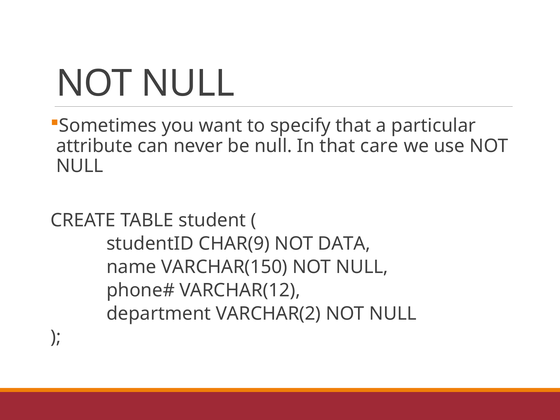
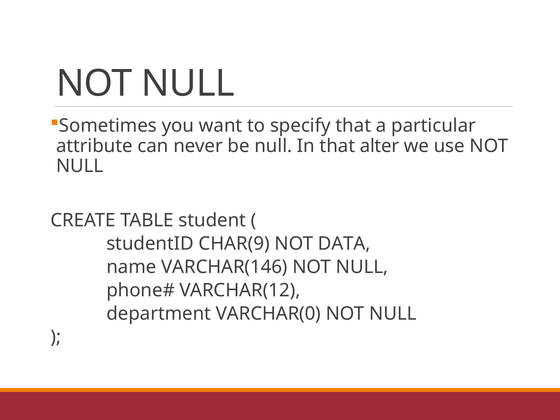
care: care -> alter (379, 146)
VARCHAR(150: VARCHAR(150 -> VARCHAR(146 (224, 267)
VARCHAR(2: VARCHAR(2 -> VARCHAR(0 (268, 314)
